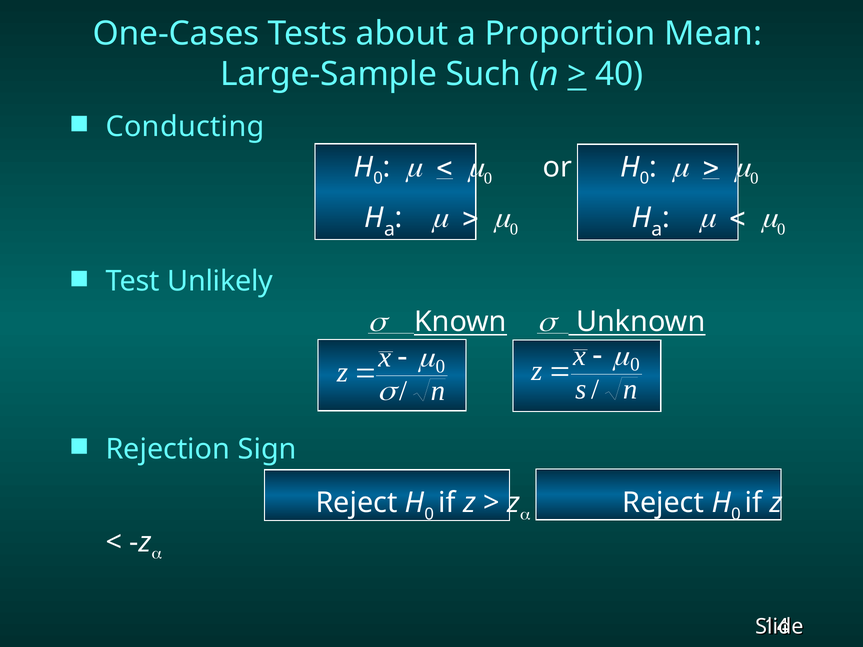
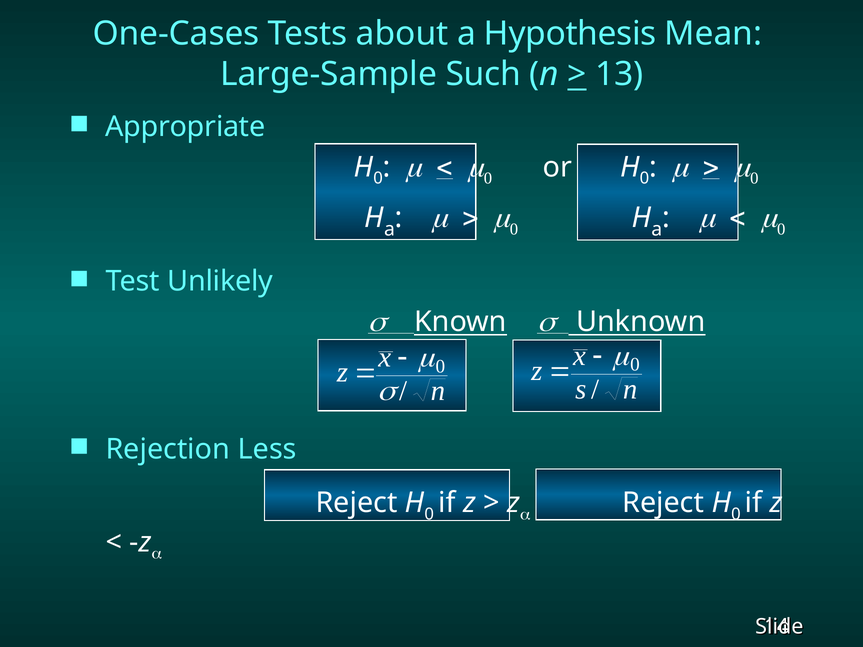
Proportion: Proportion -> Hypothesis (570, 34)
40: 40 -> 13 (619, 74)
Conducting: Conducting -> Appropriate (185, 127)
Sign: Sign -> Less (267, 449)
